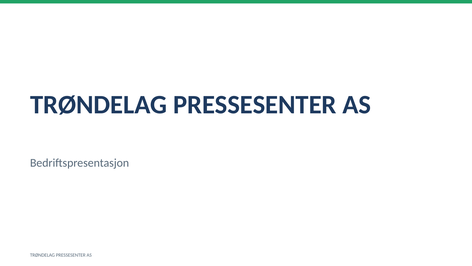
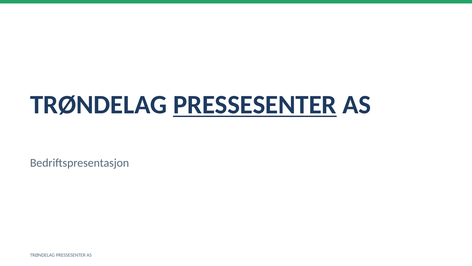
PRESSESENTER underline: none -> present (255, 105)
